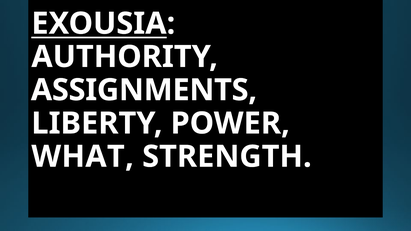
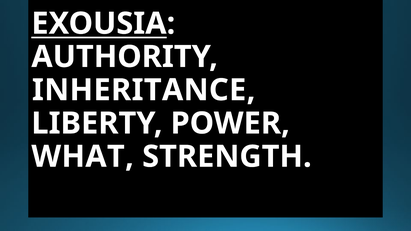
ASSIGNMENTS: ASSIGNMENTS -> INHERITANCE (144, 90)
